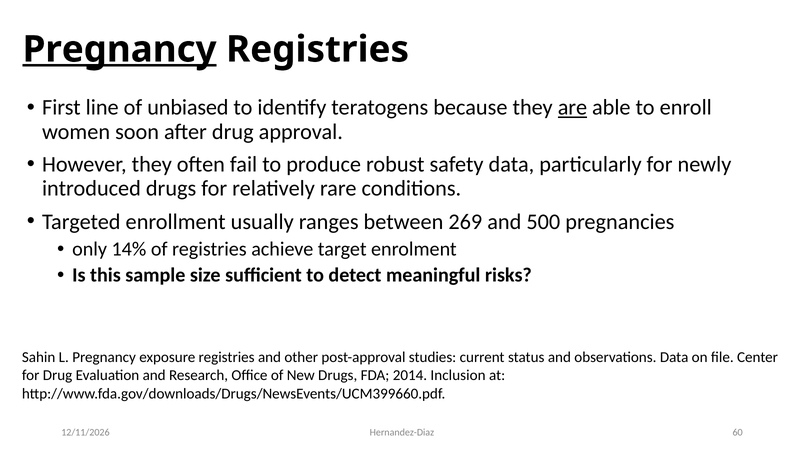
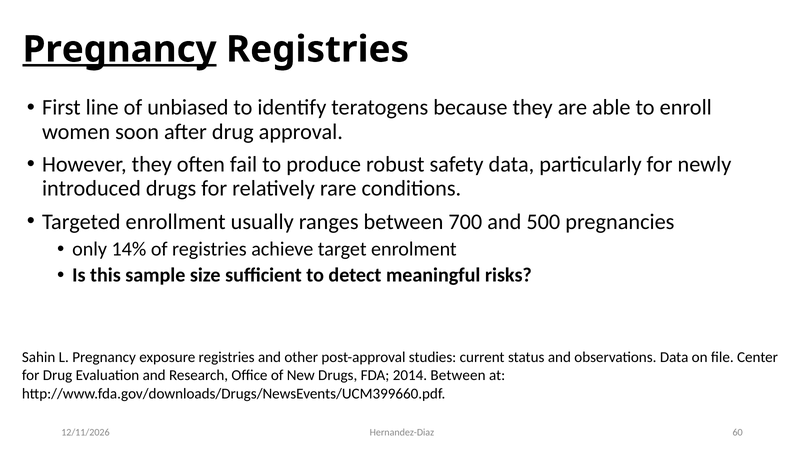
are underline: present -> none (572, 107)
269: 269 -> 700 (465, 222)
2014 Inclusion: Inclusion -> Between (458, 375)
